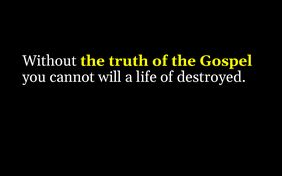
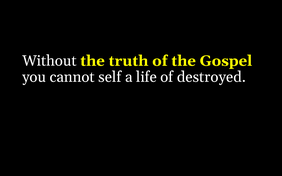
will: will -> self (110, 77)
